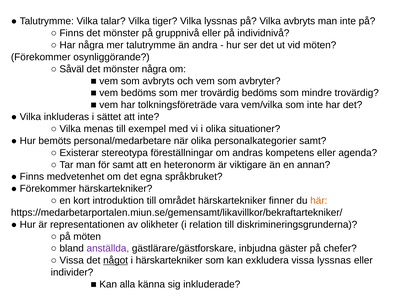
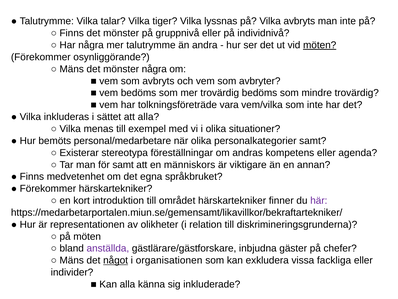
möten underline: none -> present (320, 45)
Såväl: Såväl -> Mäns (72, 69)
att inte: inte -> alla (148, 117)
heteronorm: heteronorm -> människors (190, 164)
här colour: orange -> purple (319, 200)
Vissa: Vissa -> Mäns (72, 260)
i härskartekniker: härskartekniker -> organisationen (169, 260)
vissa lyssnas: lyssnas -> fackliga (334, 260)
